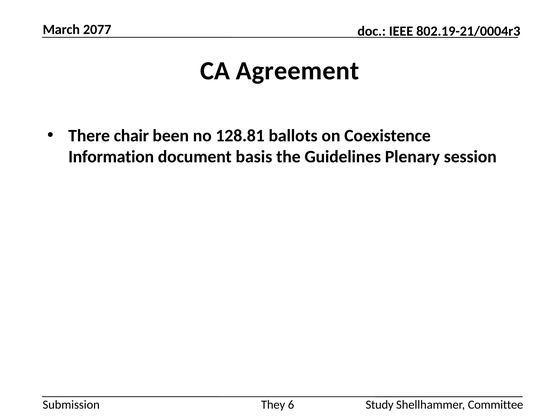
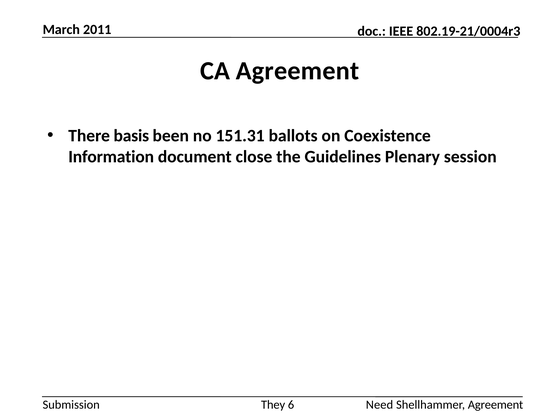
2077: 2077 -> 2011 (97, 30)
chair: chair -> basis (131, 136)
128.81: 128.81 -> 151.31 (240, 136)
basis: basis -> close (254, 157)
Study: Study -> Need (379, 405)
Shellhammer Committee: Committee -> Agreement (496, 405)
